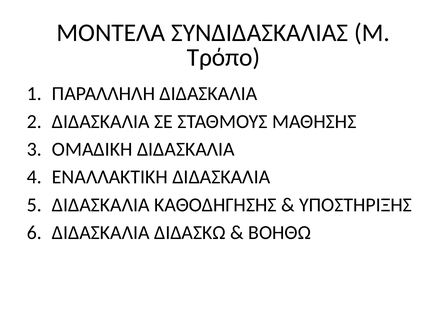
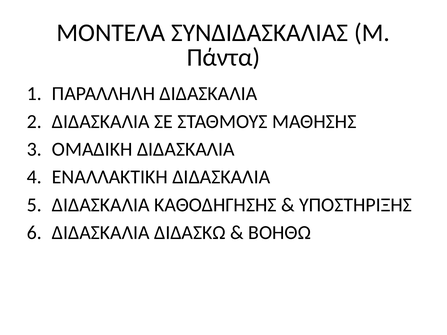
Τρόπο: Τρόπο -> Πάντα (223, 57)
